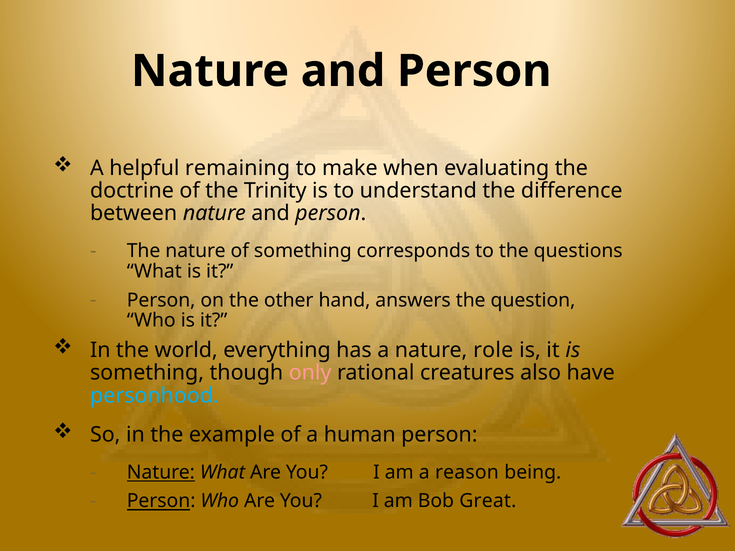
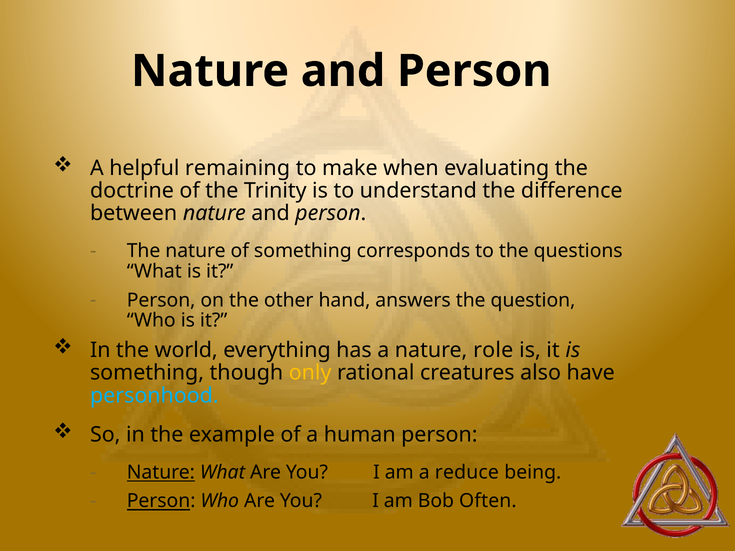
only colour: pink -> yellow (310, 373)
reason: reason -> reduce (467, 473)
Great: Great -> Often (488, 501)
